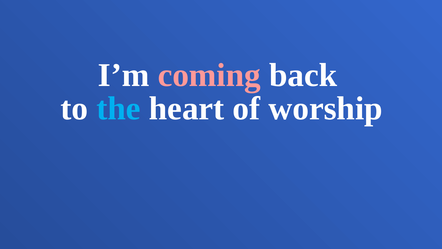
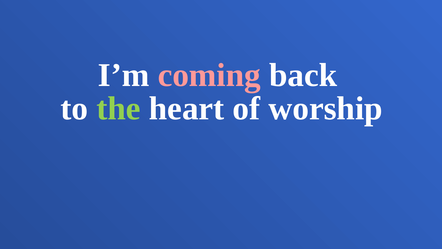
the colour: light blue -> light green (119, 108)
